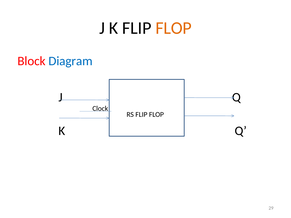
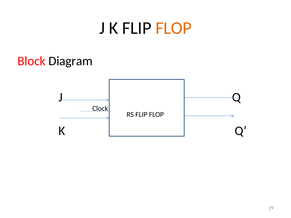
Diagram colour: blue -> black (71, 61)
